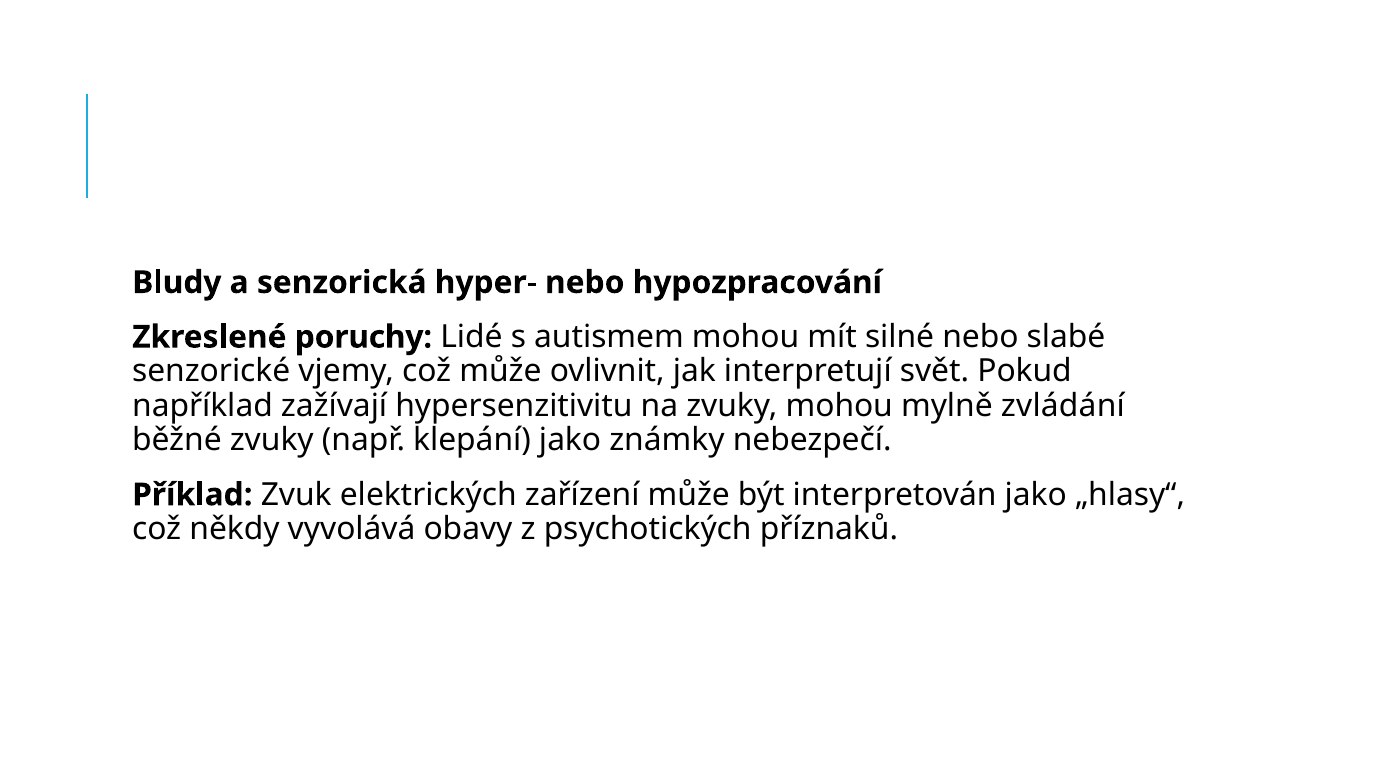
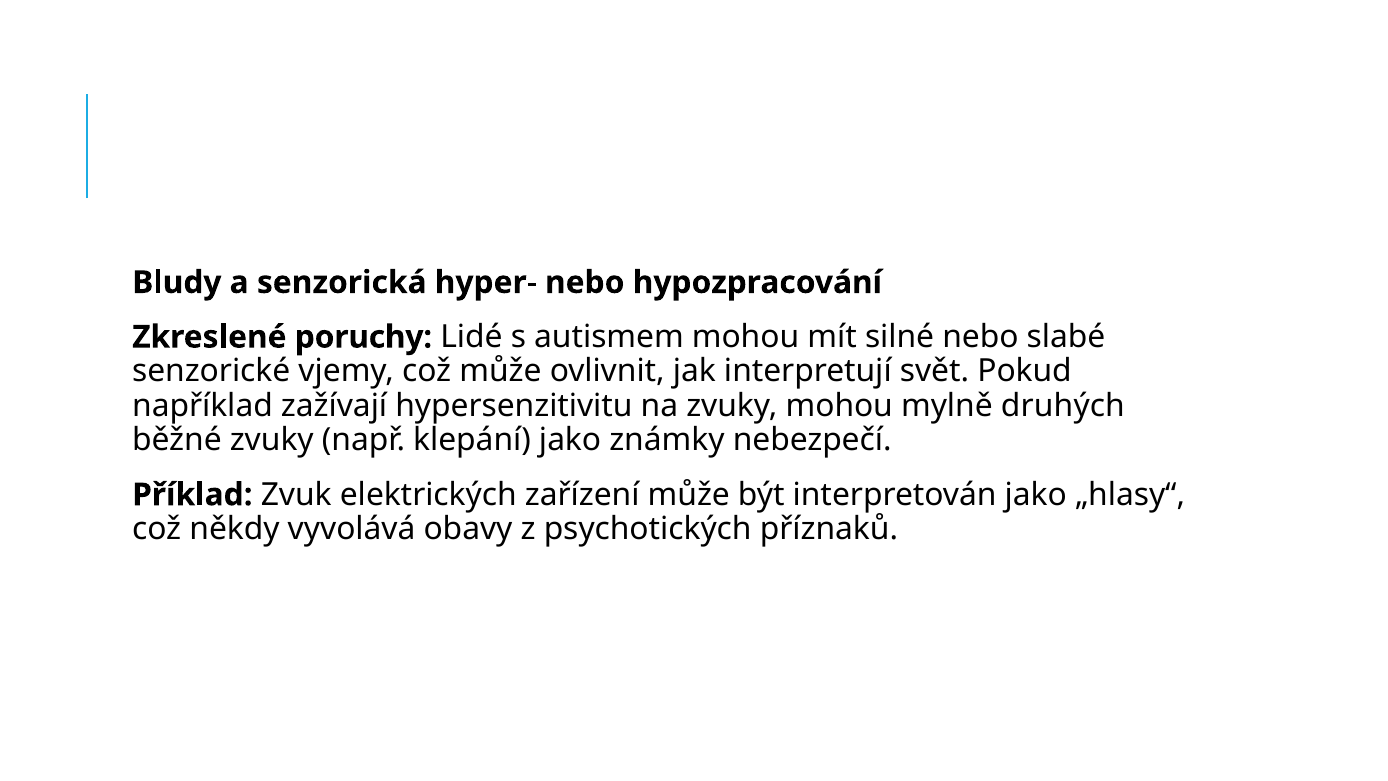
zvládání: zvládání -> druhých (1063, 406)
